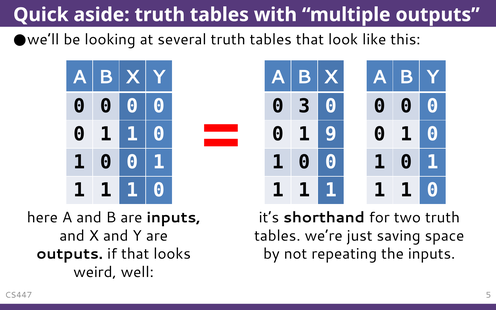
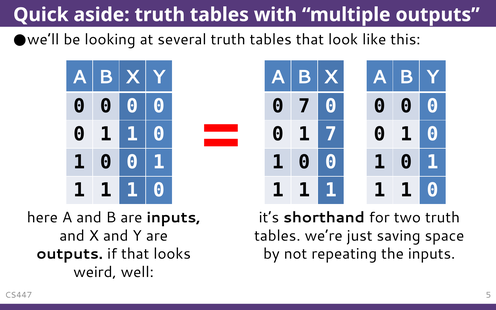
0 3: 3 -> 7 (304, 106)
1 9: 9 -> 7 (331, 134)
